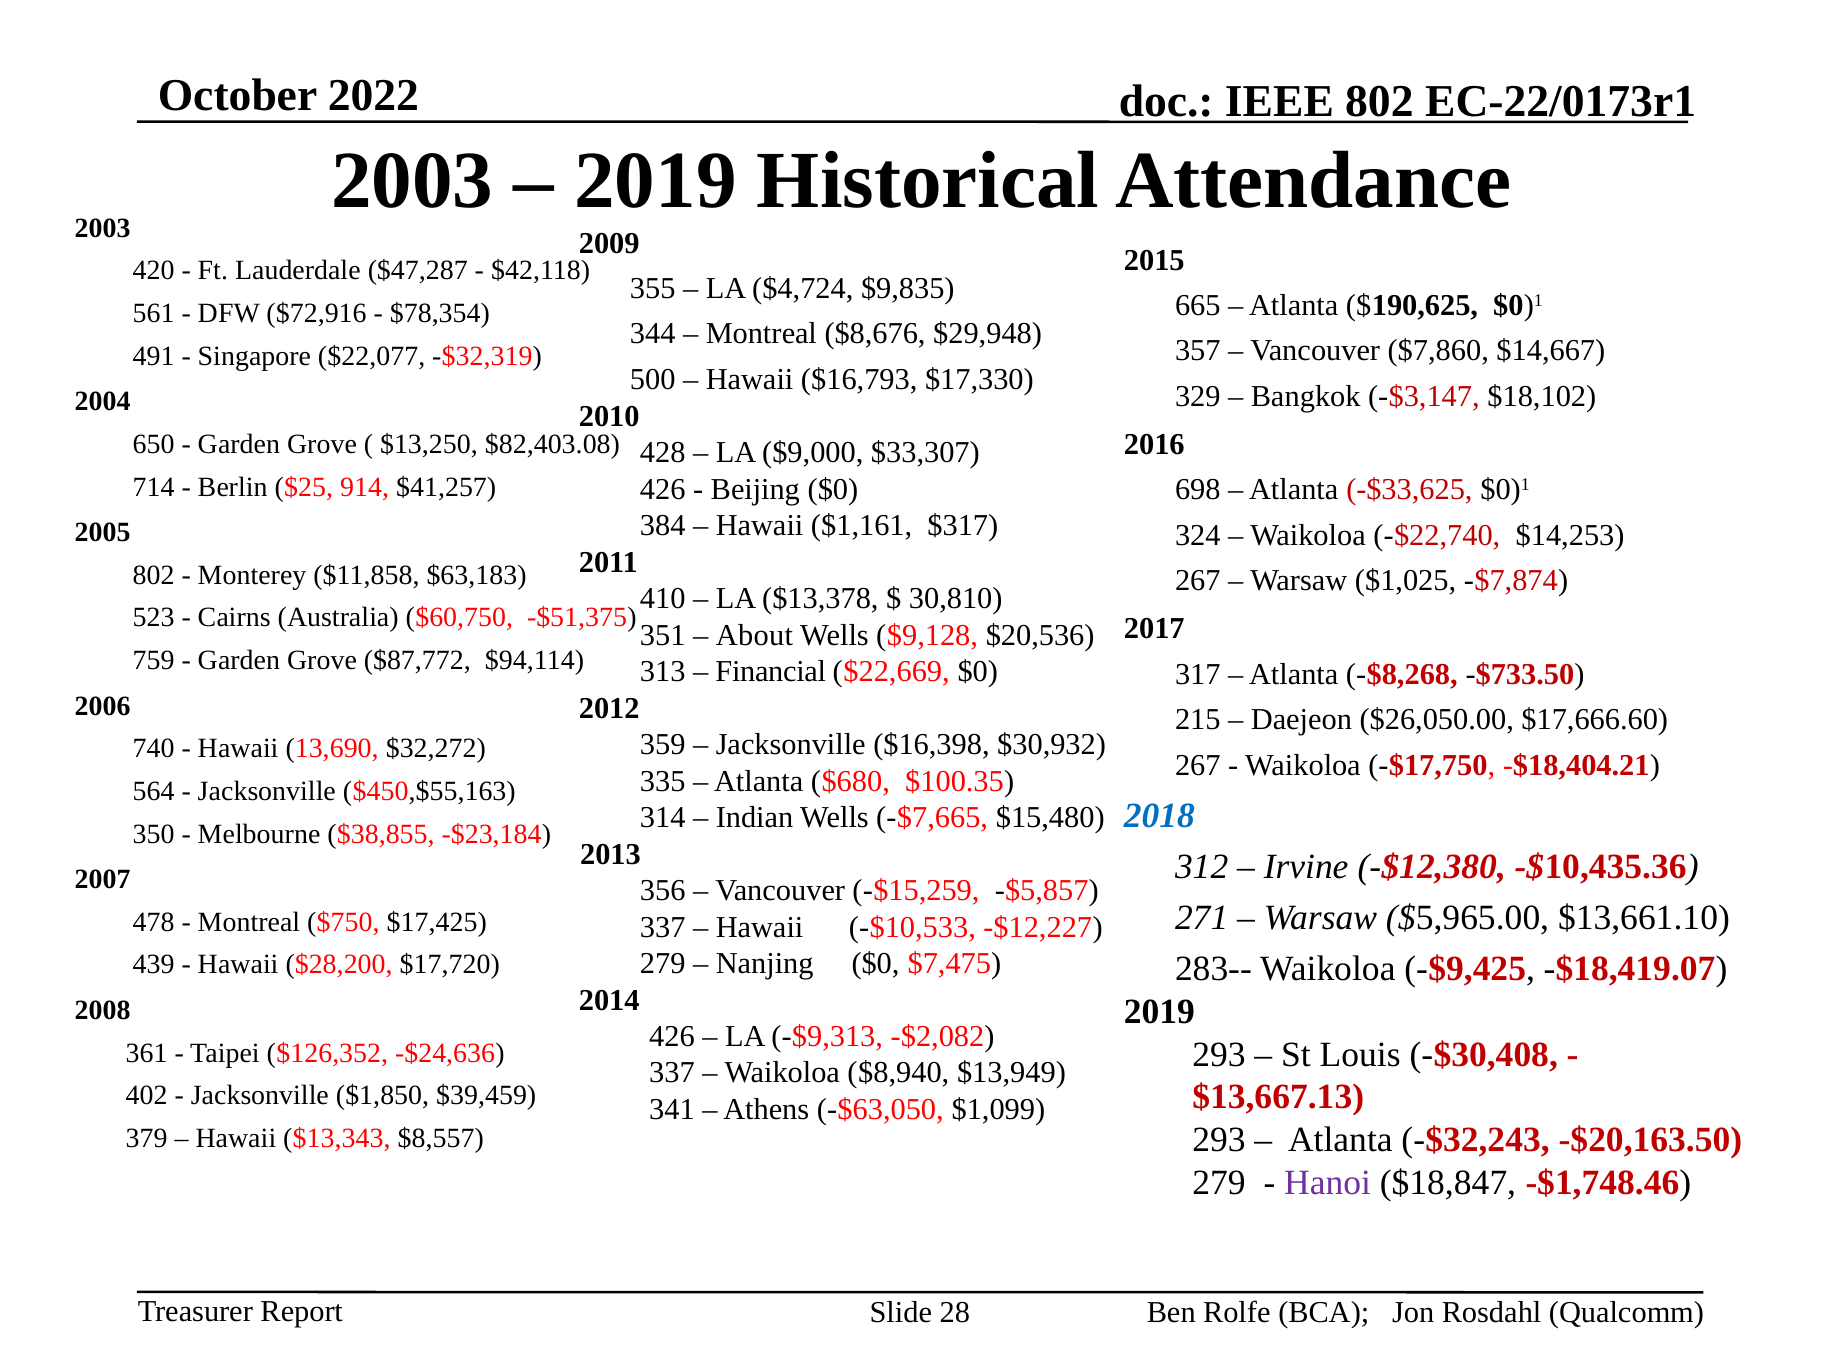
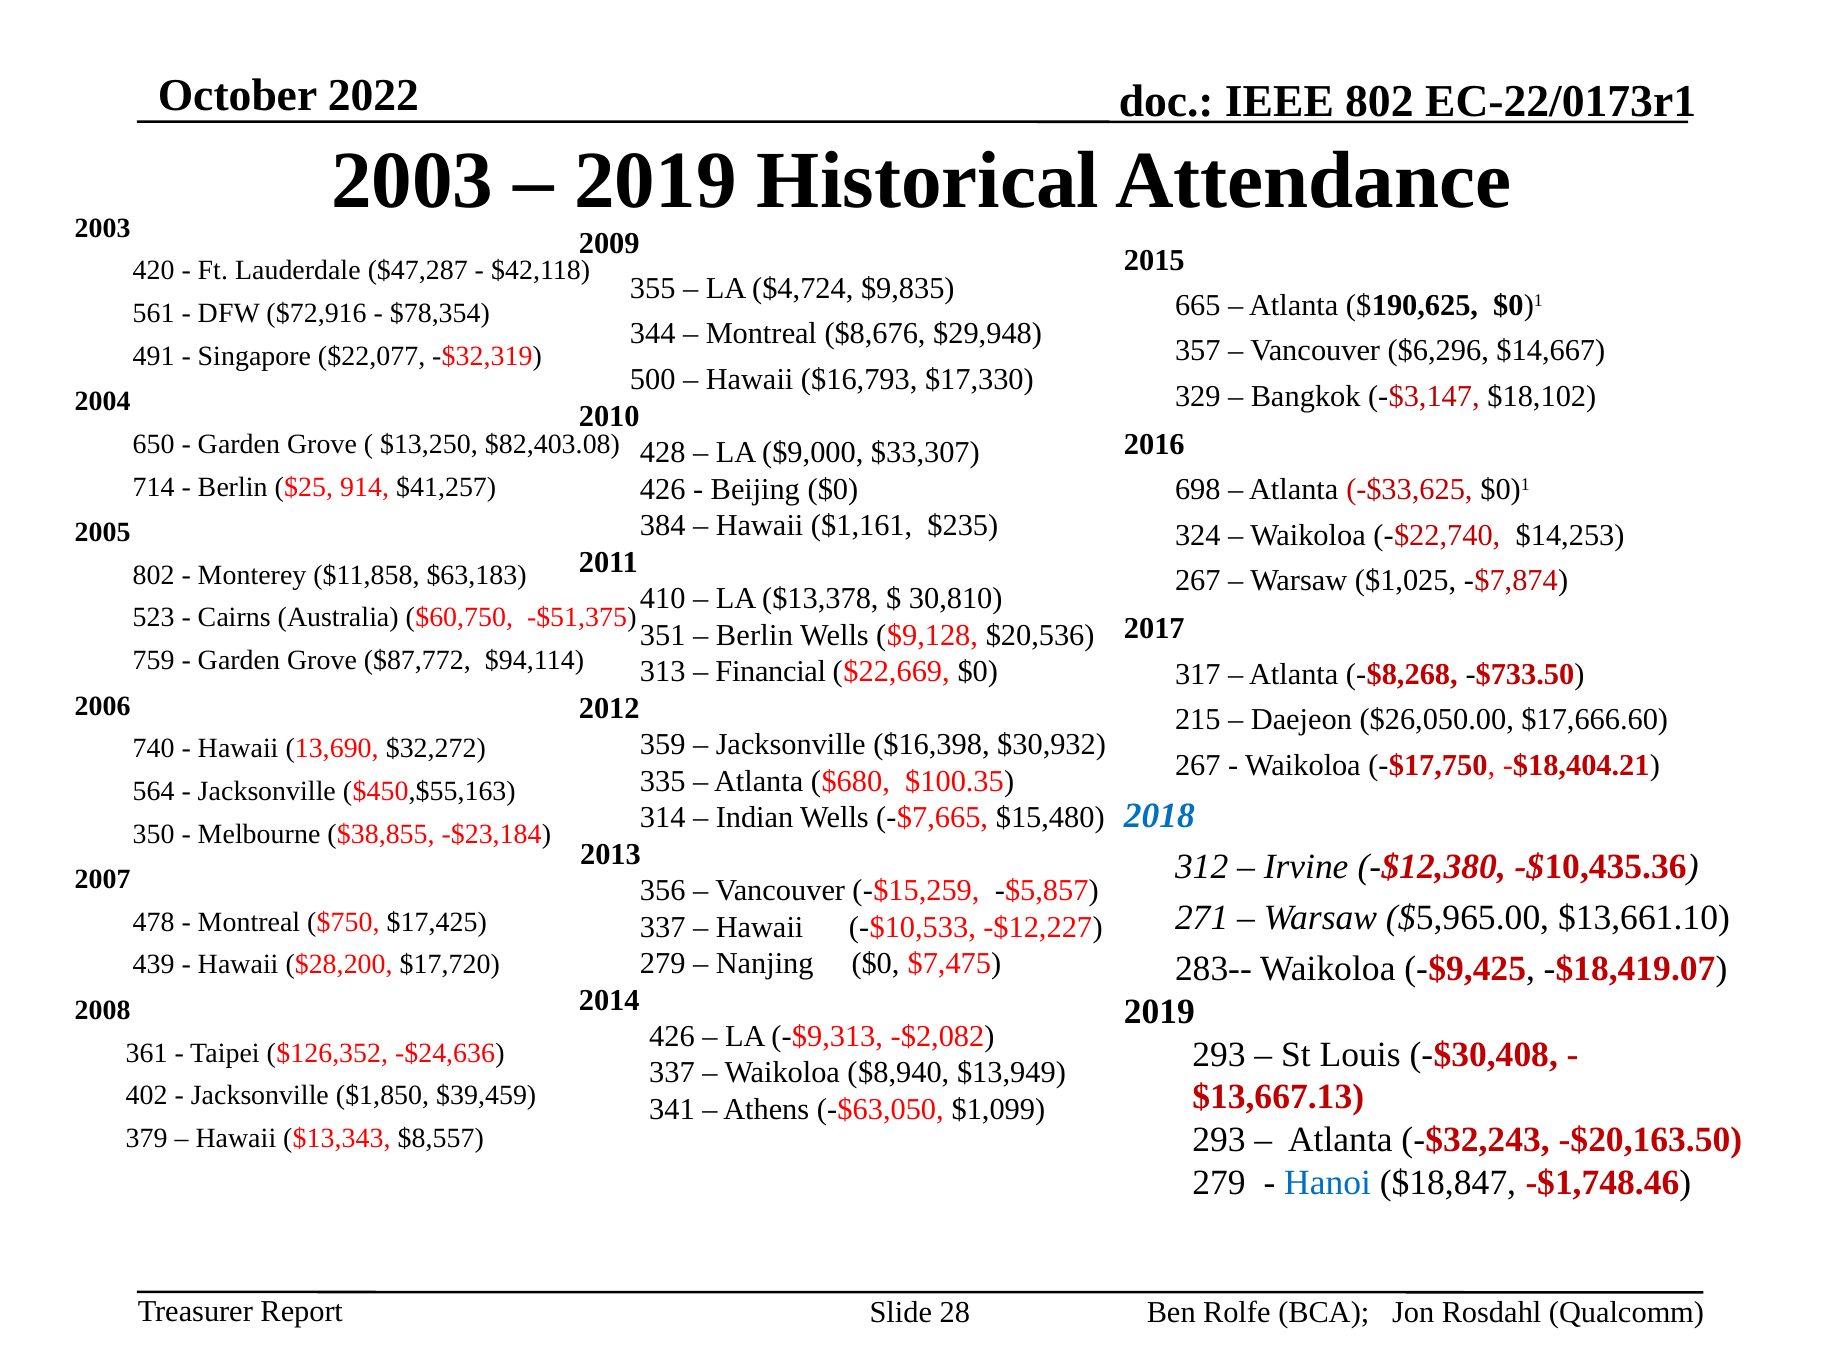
$7,860: $7,860 -> $6,296 (1438, 351)
$317: $317 -> $235 (963, 526)
About: About -> Berlin (754, 636)
Hanoi colour: purple -> blue (1328, 1183)
